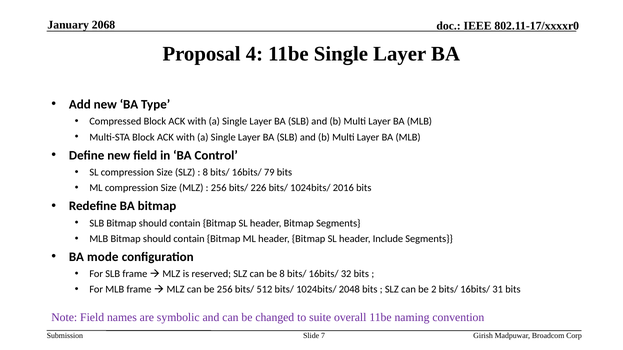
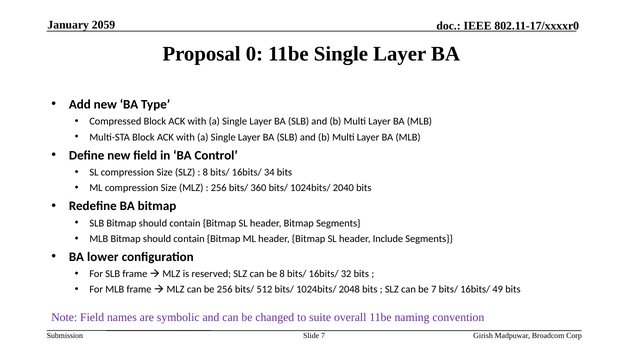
2068: 2068 -> 2059 (104, 25)
4: 4 -> 0 (254, 54)
79: 79 -> 34 (269, 173)
226: 226 -> 360 (258, 188)
2016: 2016 -> 2040 (343, 188)
mode: mode -> lower (103, 257)
be 2: 2 -> 7 (434, 290)
31: 31 -> 49 (498, 290)
